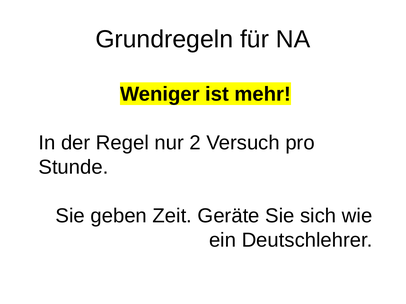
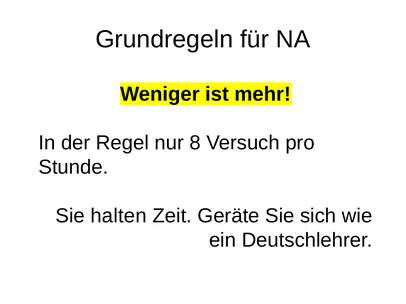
2: 2 -> 8 (195, 143)
geben: geben -> halten (119, 216)
